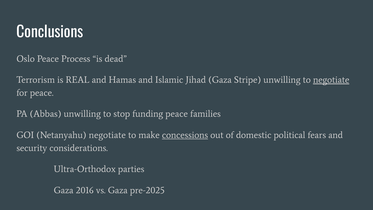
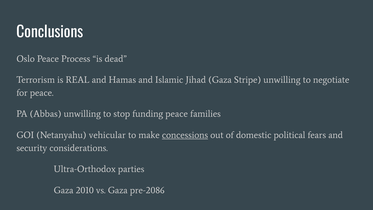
negotiate underline: present -> none (331, 80)
Netanyahu negotiate: negotiate -> vehicular (107, 135)
2016: 2016 -> 2010 (85, 190)
pre-2025: pre-2025 -> pre-2086 (147, 190)
